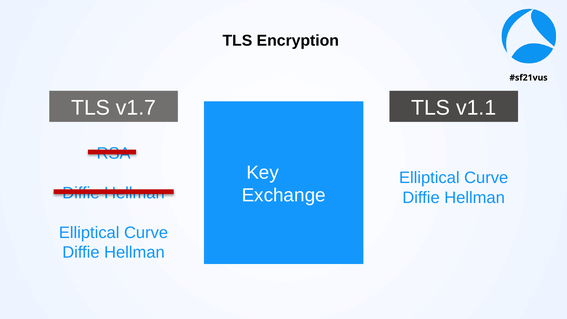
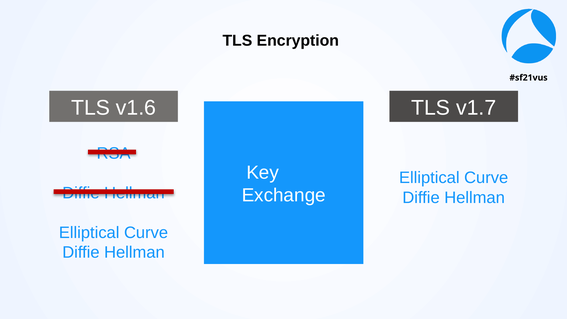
v1.7: v1.7 -> v1.6 (136, 108)
v1.1: v1.1 -> v1.7 (476, 108)
